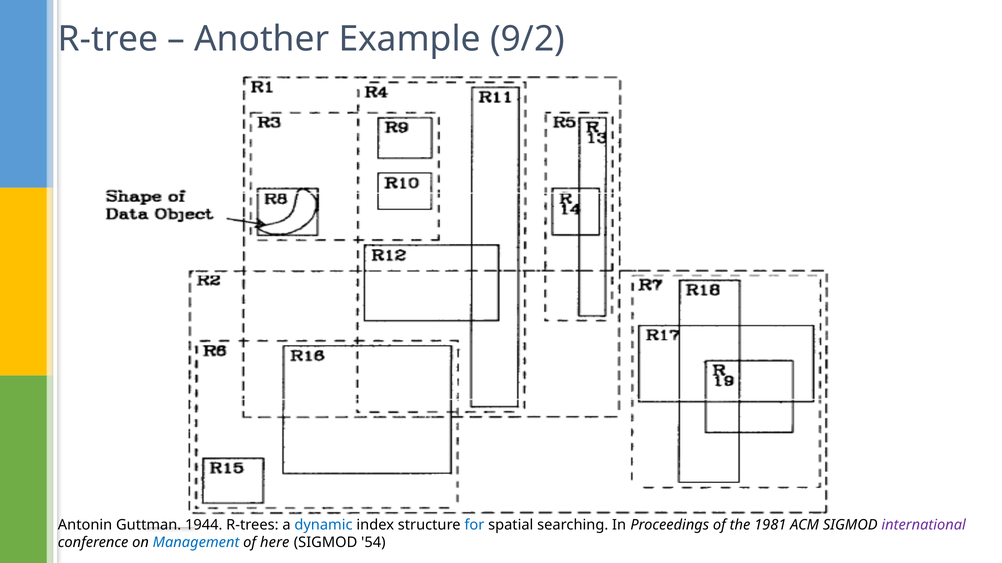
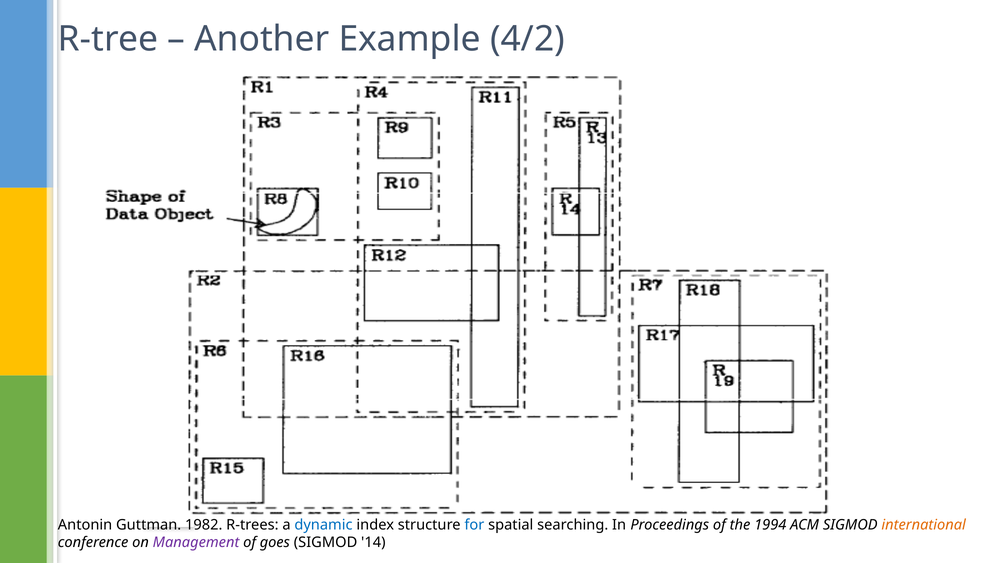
9/2: 9/2 -> 4/2 (528, 39)
1944: 1944 -> 1982 (204, 526)
1981: 1981 -> 1994 (770, 526)
international colour: purple -> orange (924, 526)
Management colour: blue -> purple (196, 543)
here: here -> goes (275, 543)
54: 54 -> 14 (373, 543)
